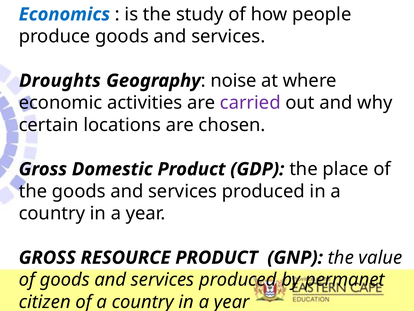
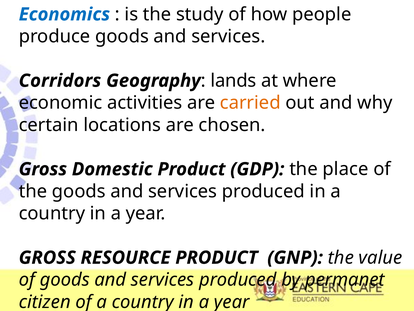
Droughts: Droughts -> Corridors (60, 81)
noise: noise -> lands (234, 81)
carried colour: purple -> orange (250, 103)
